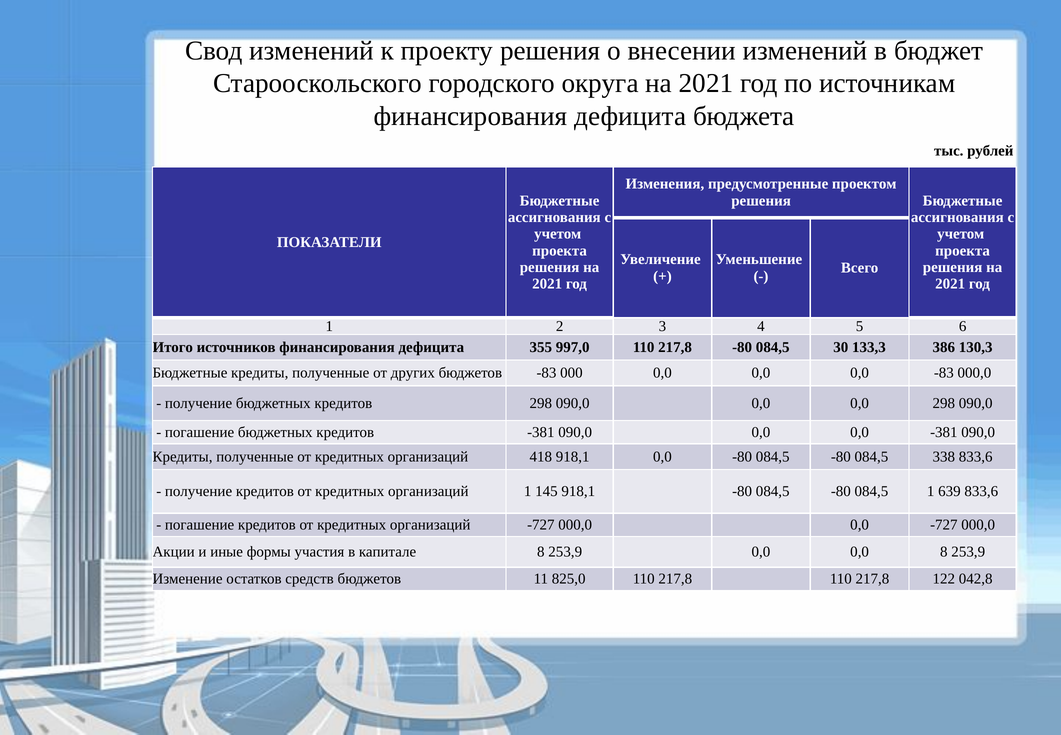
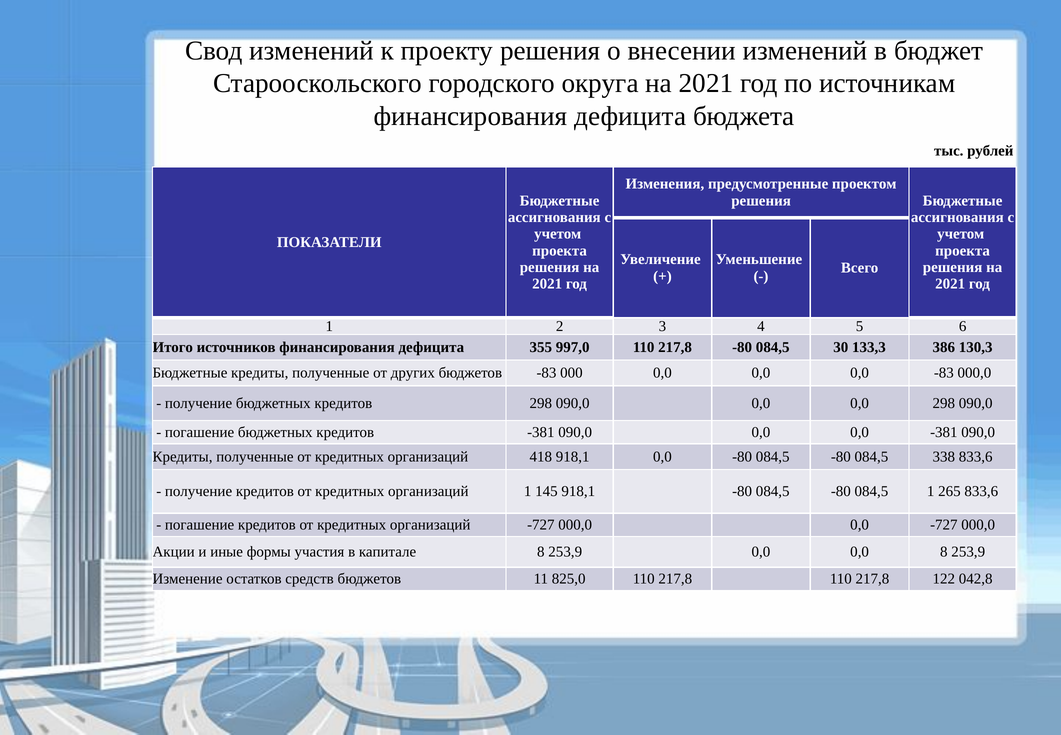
639: 639 -> 265 (949, 491)
